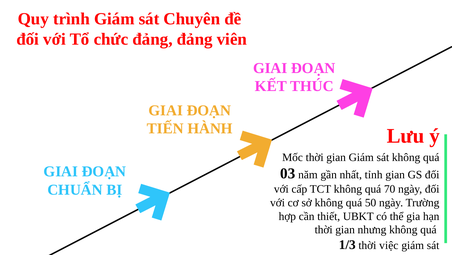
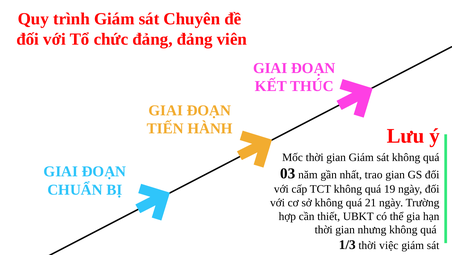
tỉnh: tỉnh -> trao (374, 174)
70: 70 -> 19 (390, 189)
50: 50 -> 21 (371, 202)
